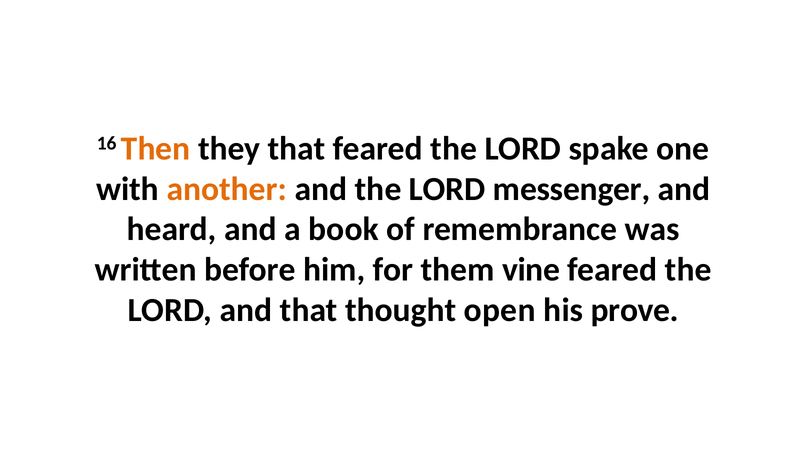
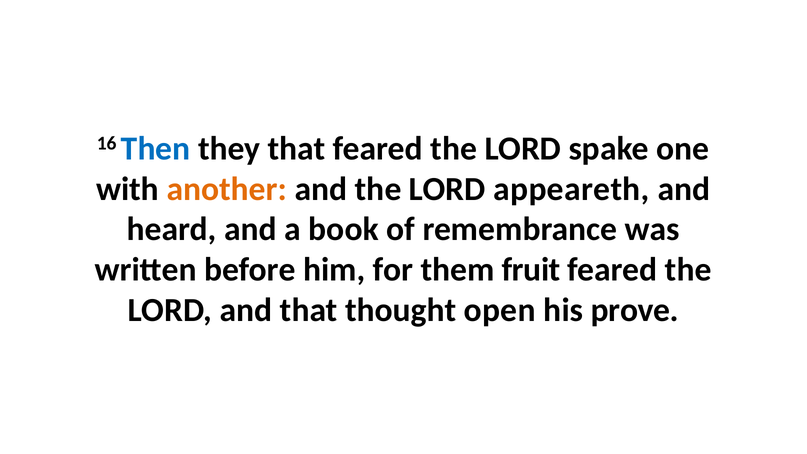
Then colour: orange -> blue (156, 149)
messenger: messenger -> appeareth (571, 189)
vine: vine -> fruit (531, 270)
